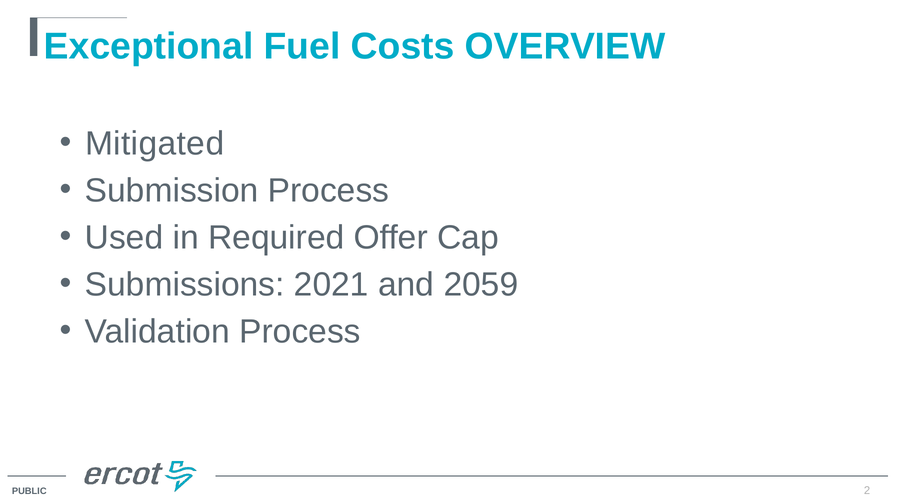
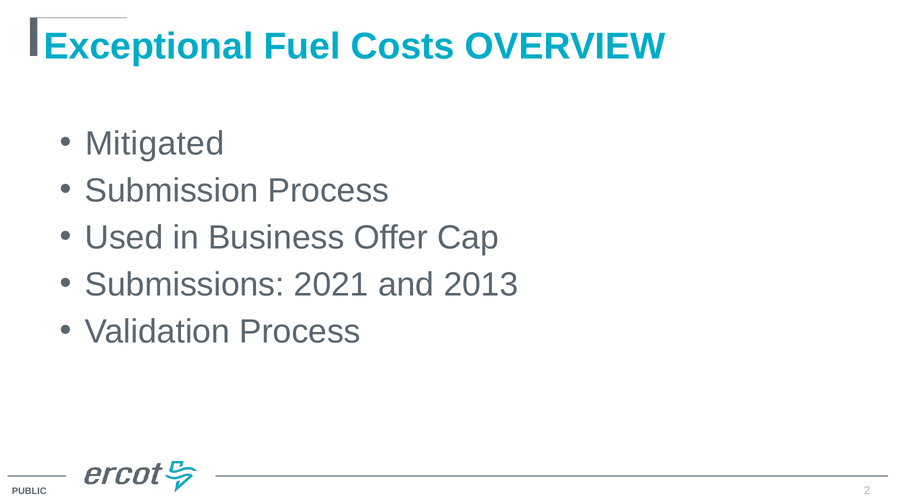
Required: Required -> Business (276, 238)
2059: 2059 -> 2013 (481, 285)
